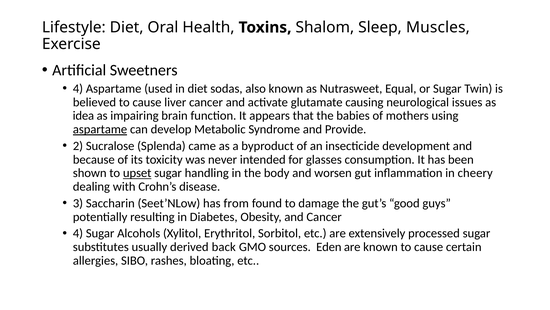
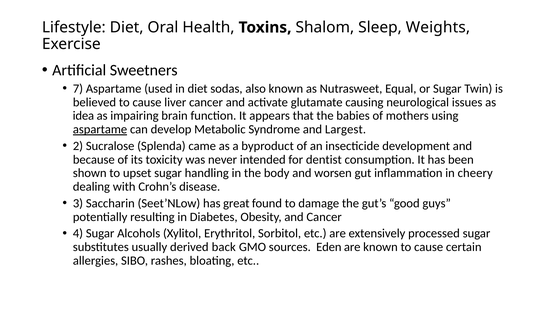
Muscles: Muscles -> Weights (438, 27)
4: 4 -> 7 (78, 88)
Provide: Provide -> Largest (346, 129)
glasses: glasses -> dentist (324, 159)
upset underline: present -> none (137, 173)
from: from -> great (236, 203)
